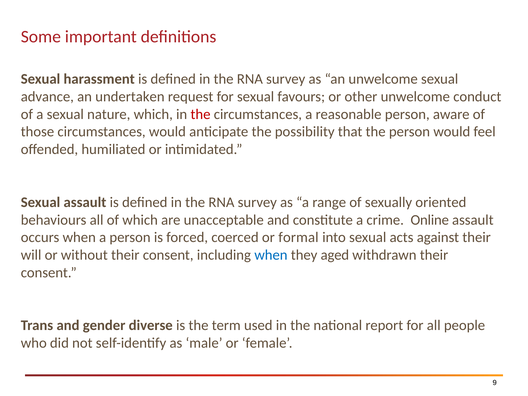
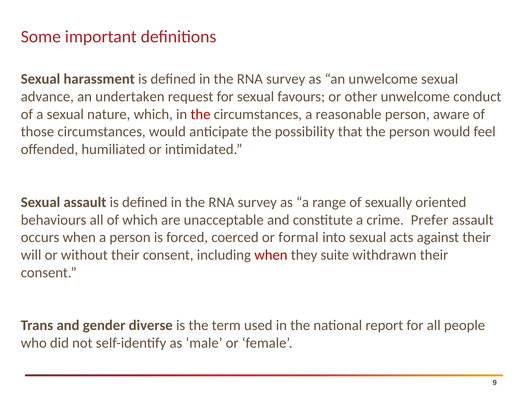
Online: Online -> Prefer (430, 220)
when colour: blue -> red (271, 255)
aged: aged -> suite (335, 255)
